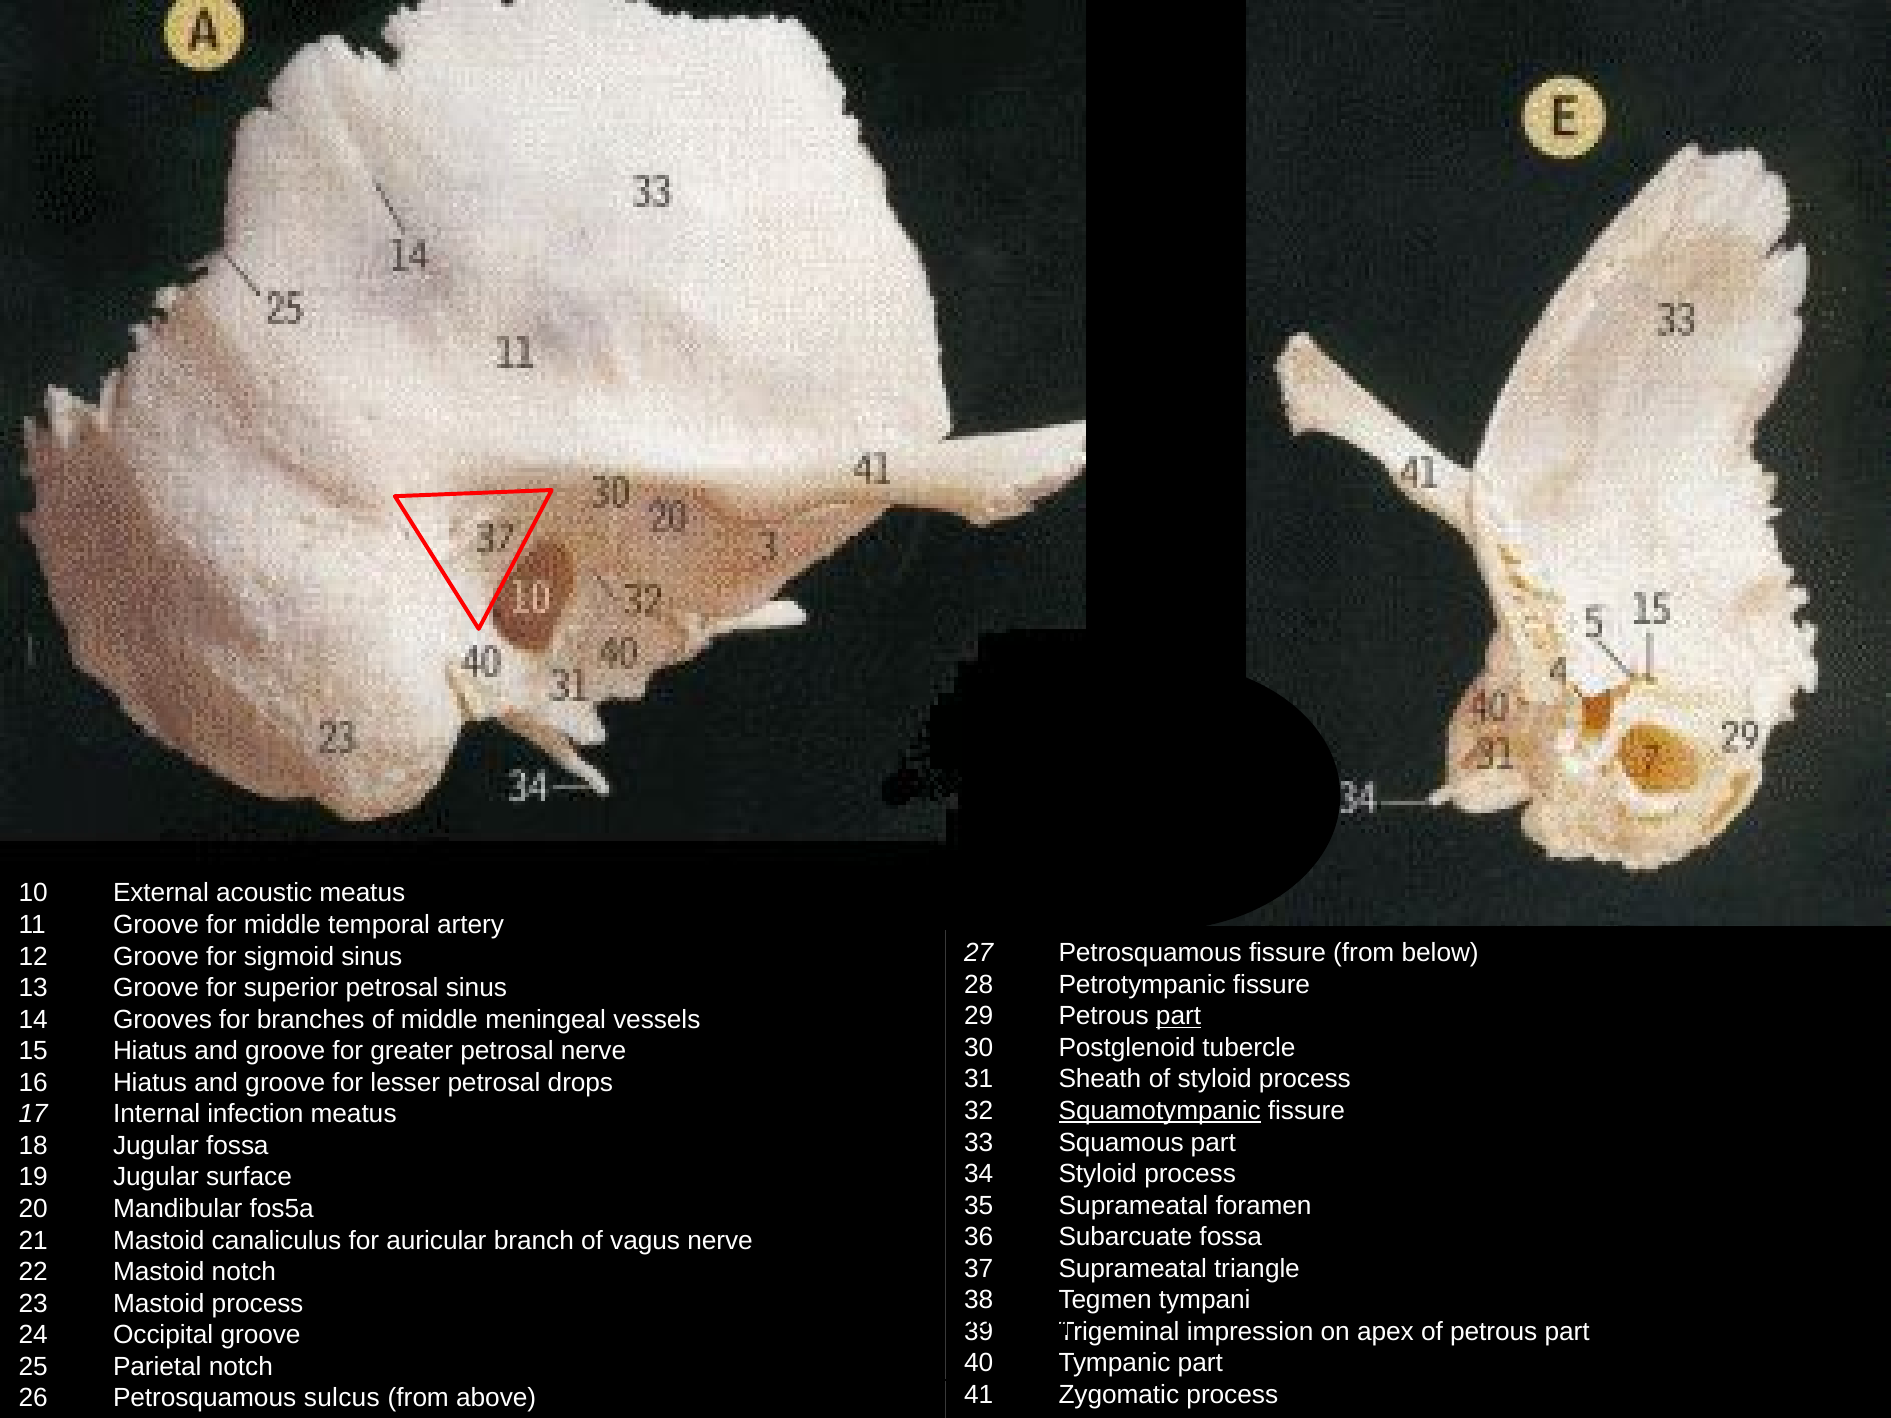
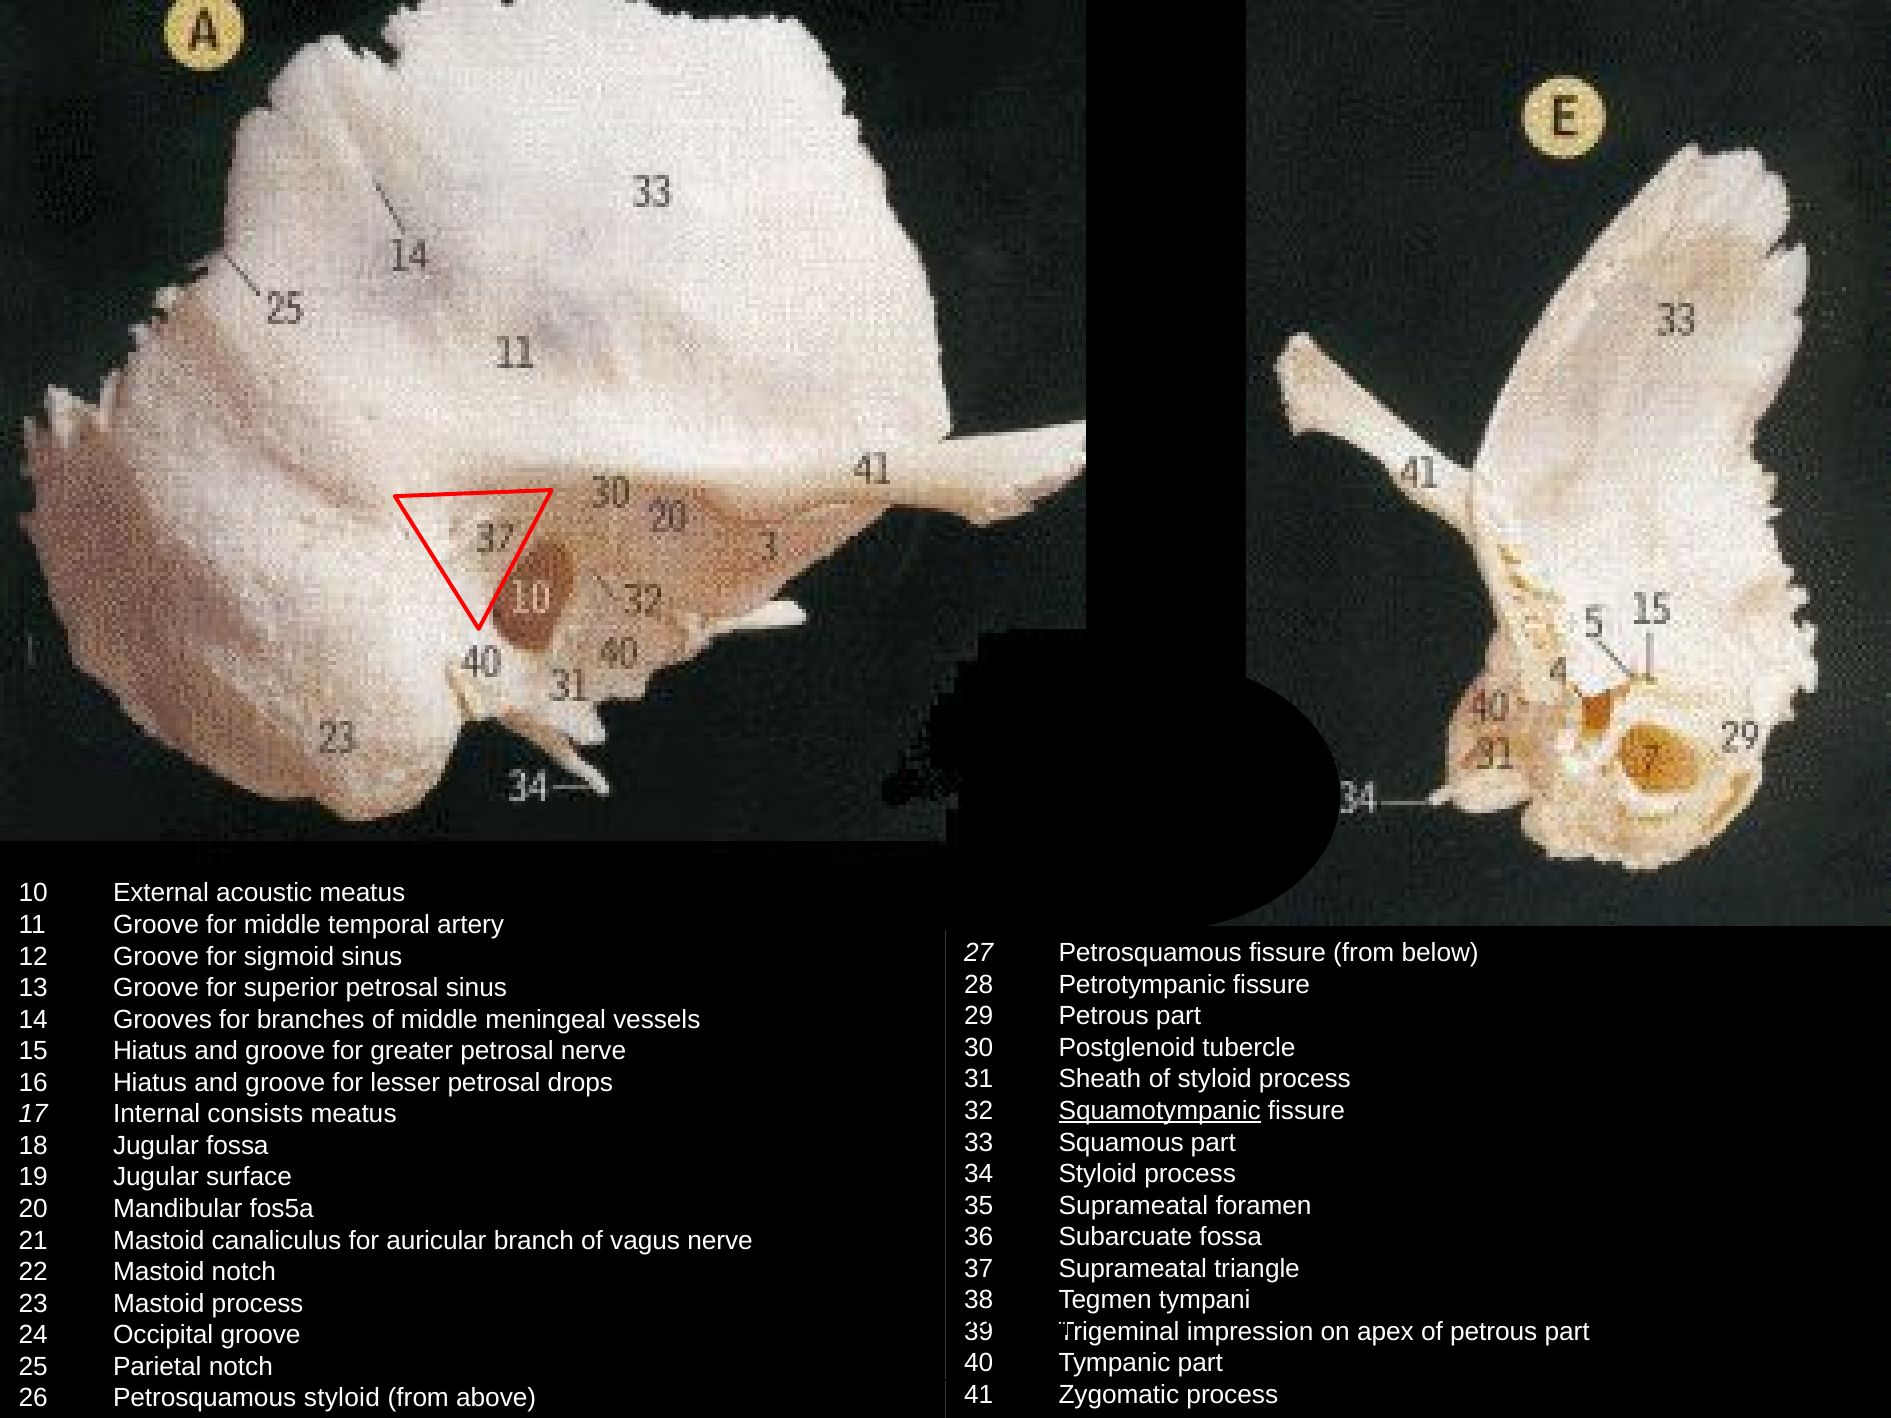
part underline: present -> none (1179, 1016)
infection: infection -> consists (255, 1114)
Petrosquamous sulcus: sulcus -> styloid (342, 1398)
